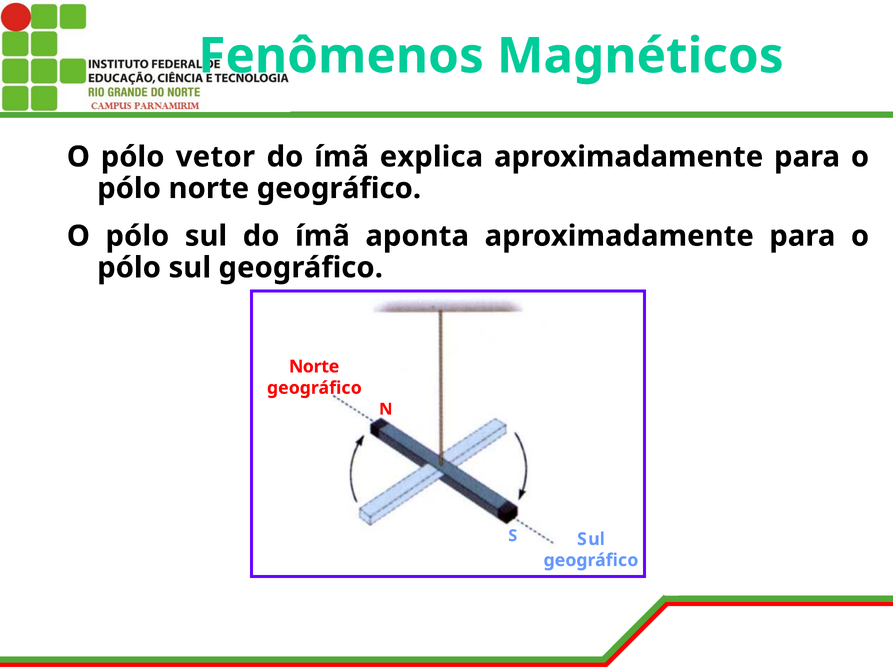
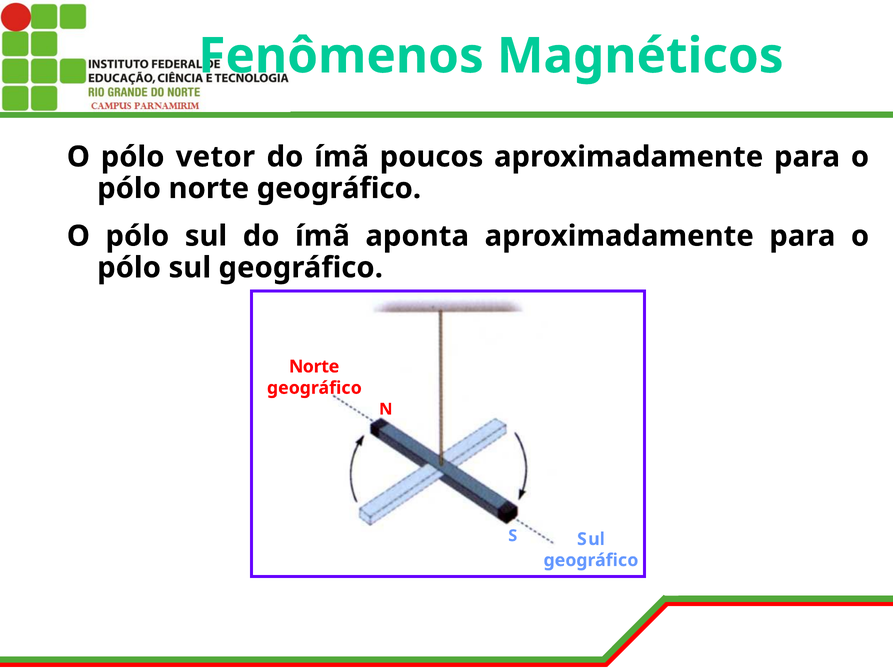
explica: explica -> poucos (432, 157)
